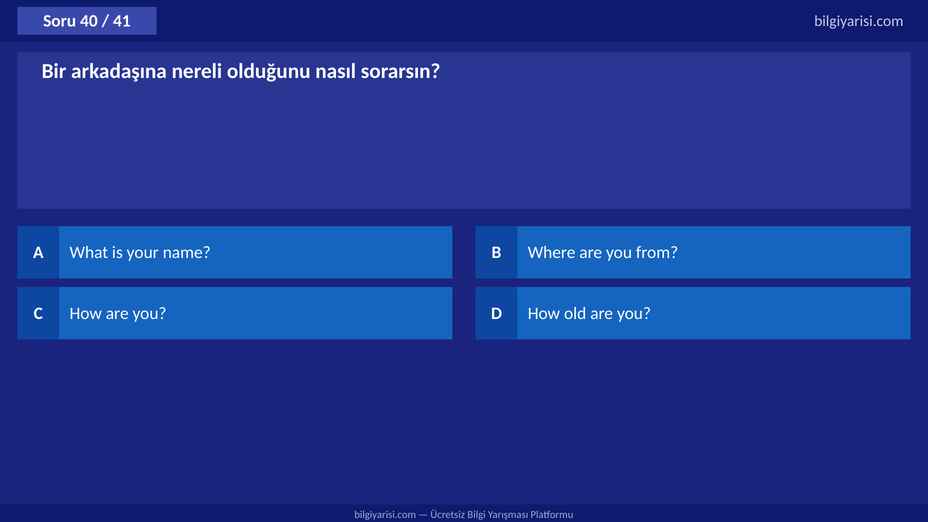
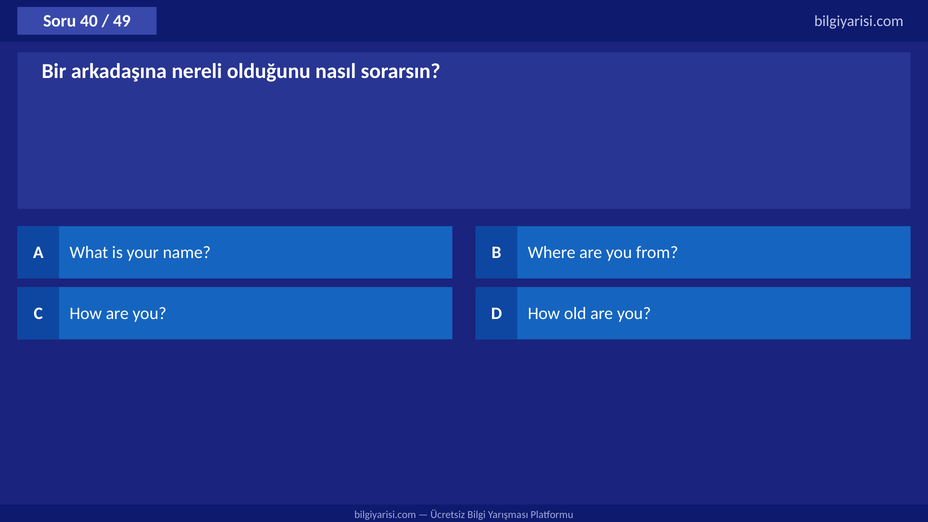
41: 41 -> 49 (122, 21)
